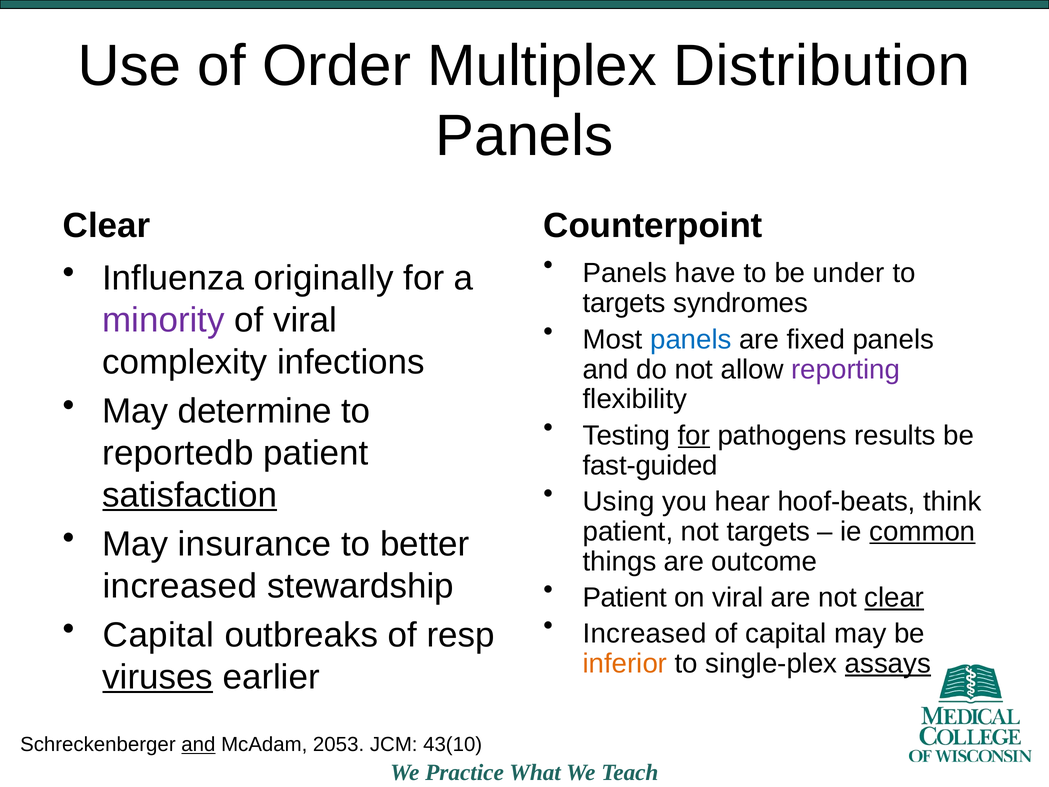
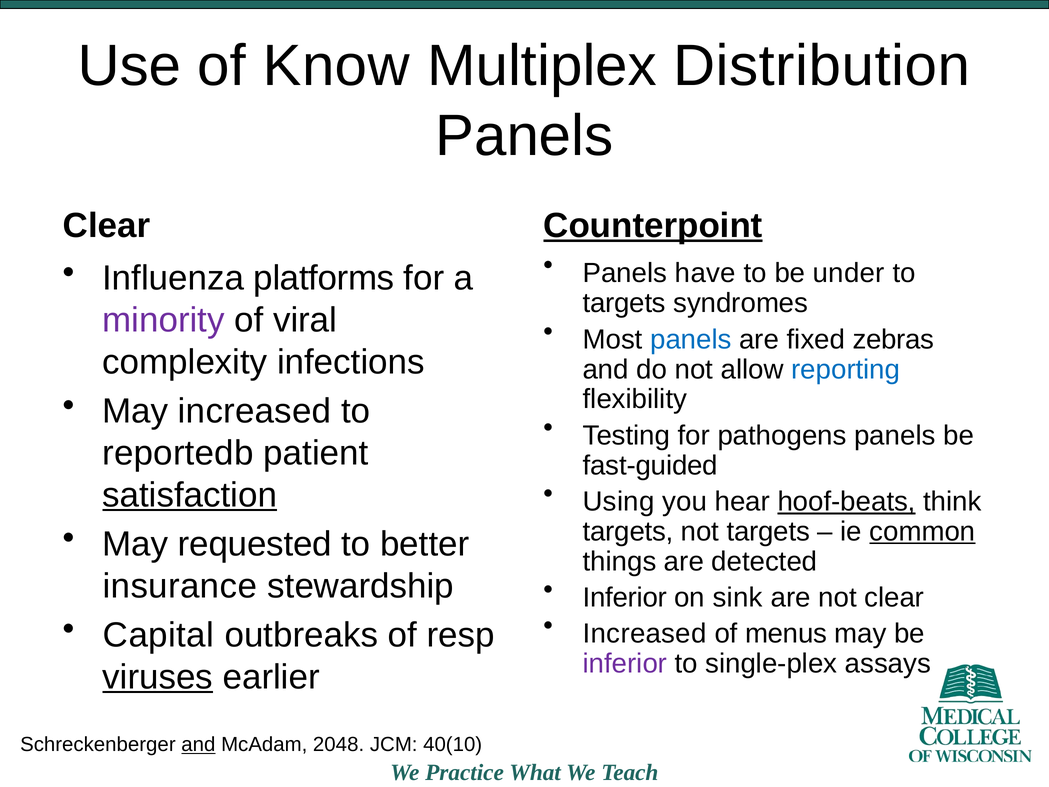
Order: Order -> Know (336, 66)
Counterpoint underline: none -> present (653, 226)
originally: originally -> platforms (324, 278)
fixed panels: panels -> zebras (893, 339)
reporting colour: purple -> blue (846, 369)
May determine: determine -> increased (255, 411)
for underline: present -> none (694, 435)
pathogens results: results -> panels (895, 435)
hoof-beats underline: none -> present (847, 501)
patient: patient -> targets (628, 531)
insurance: insurance -> requested (255, 544)
outcome: outcome -> detected (764, 561)
increased: increased -> insurance (180, 586)
Patient: Patient -> Inferior (625, 597)
on viral: viral -> sink (738, 597)
clear underline: present -> none (894, 597)
of capital: capital -> menus (786, 634)
inferior colour: orange -> purple (625, 663)
assays underline: present -> none (888, 663)
2053: 2053 -> 2048 (339, 744)
43(10: 43(10 -> 40(10 (453, 744)
